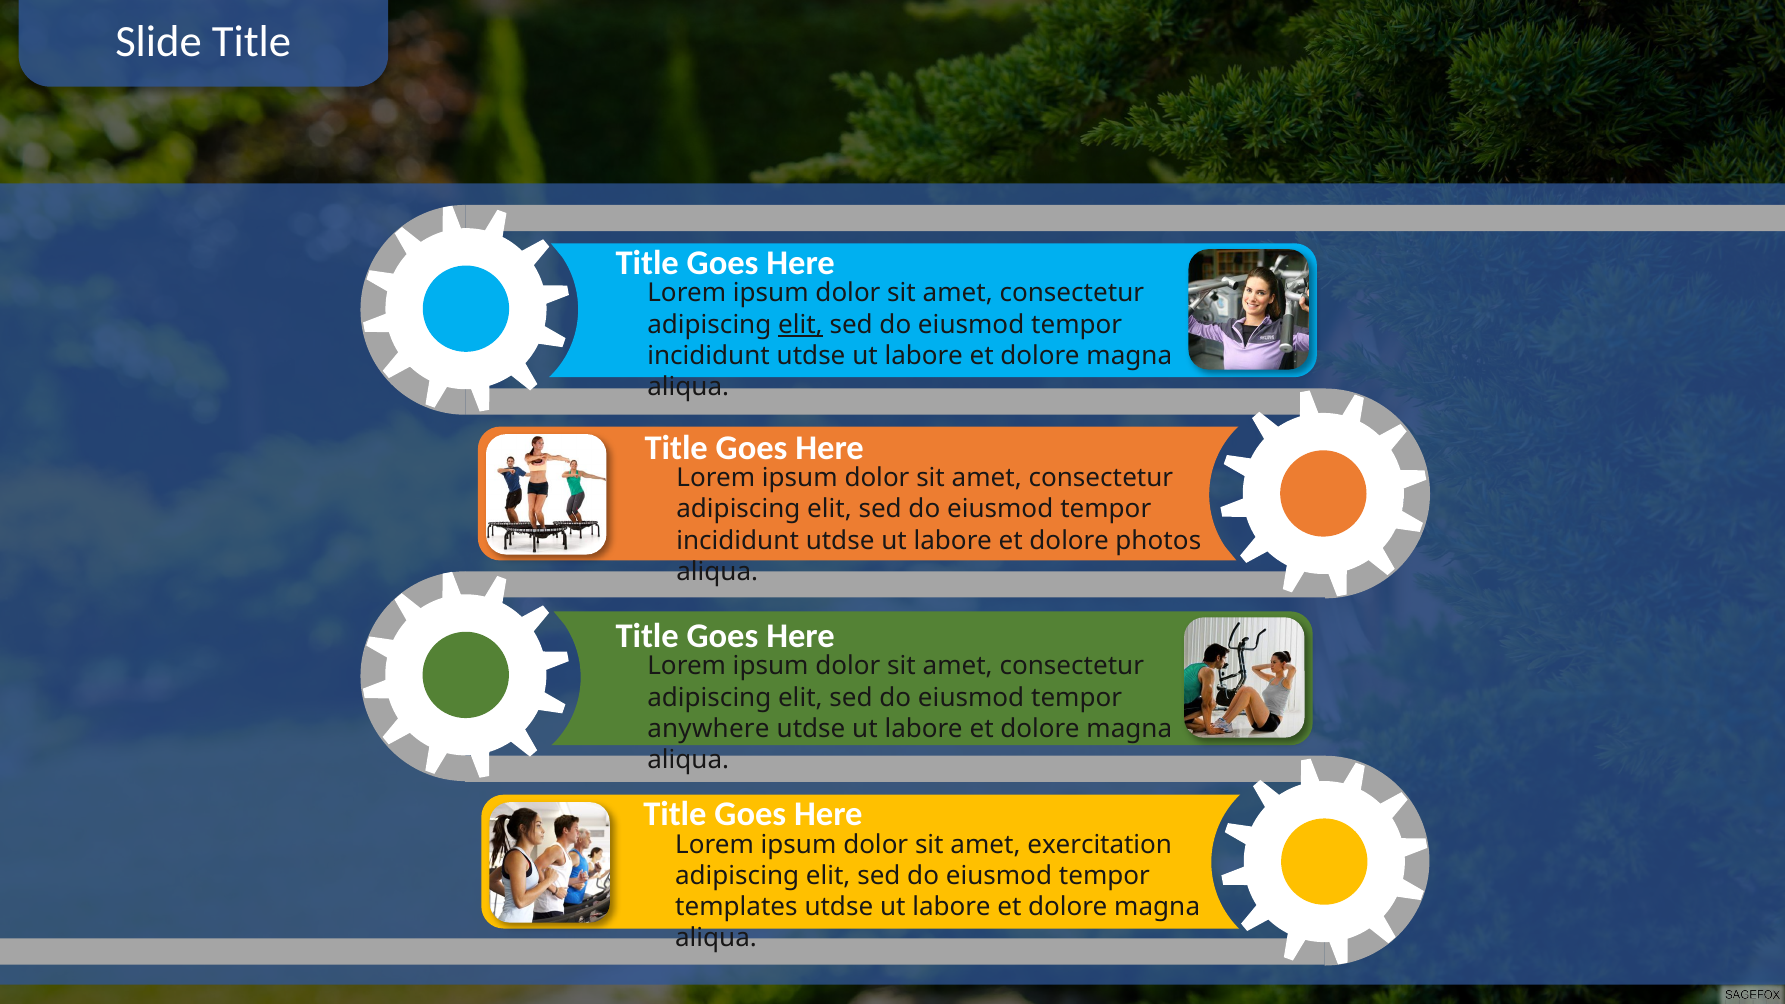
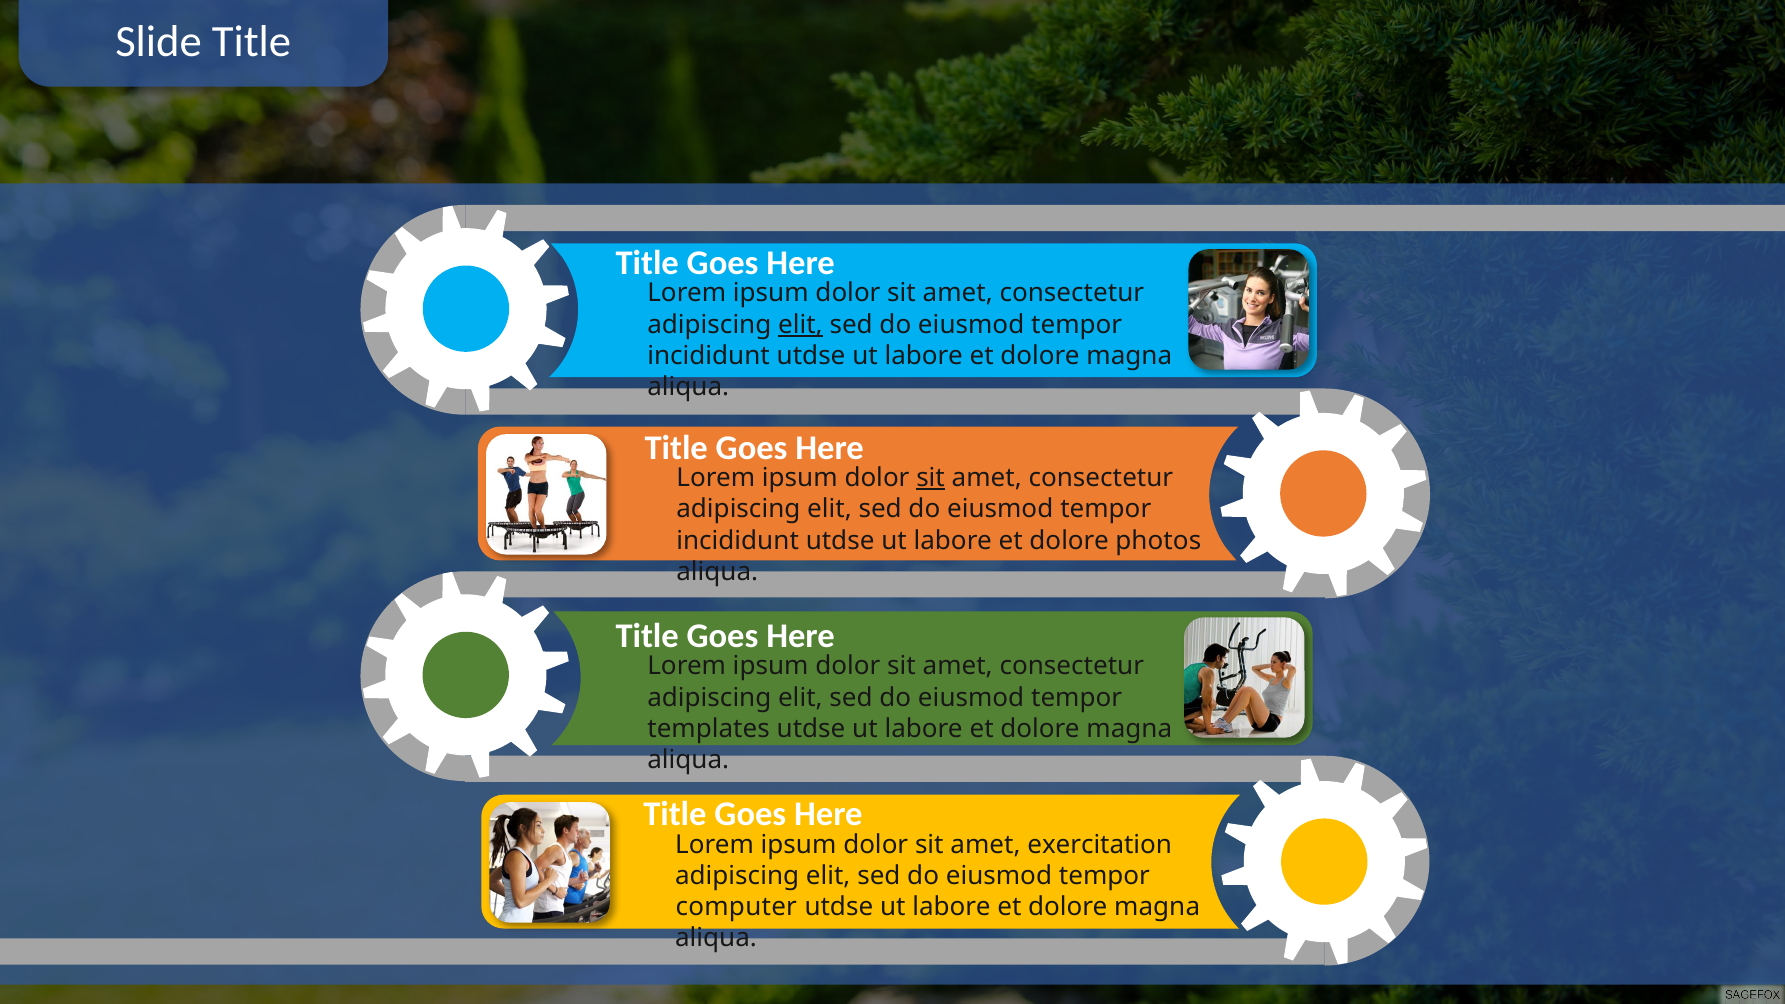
sit underline: none -> present (931, 478)
anywhere: anywhere -> templates (709, 729)
templates: templates -> computer (736, 907)
